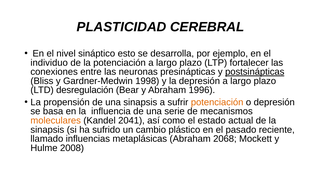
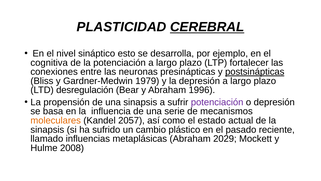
CEREBRAL underline: none -> present (207, 27)
individuo: individuo -> cognitiva (49, 63)
1998: 1998 -> 1979 (147, 81)
potenciación colour: orange -> purple (217, 102)
2041: 2041 -> 2057 (131, 120)
2068: 2068 -> 2029 (225, 138)
